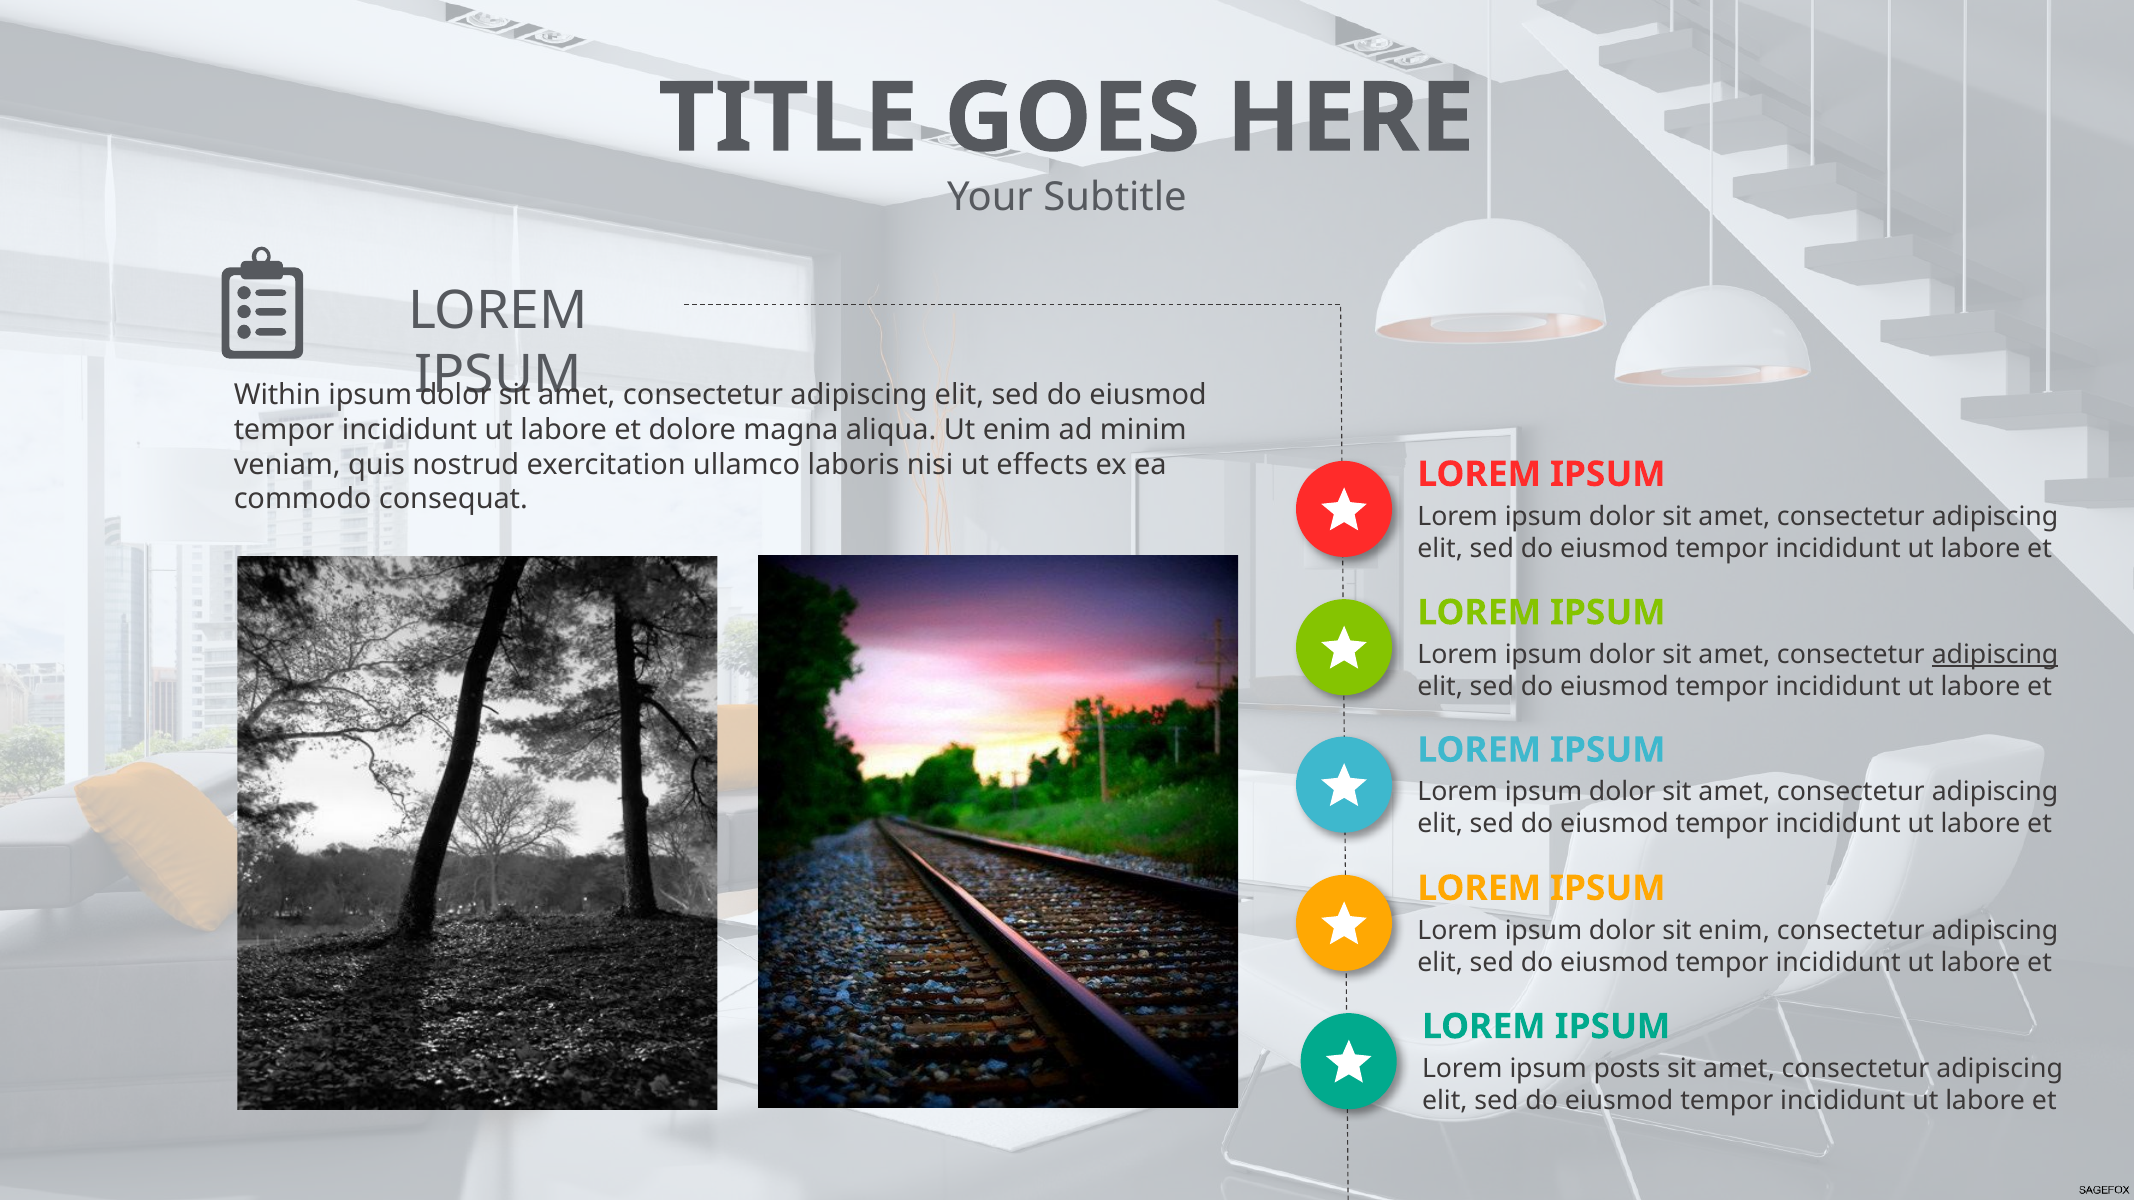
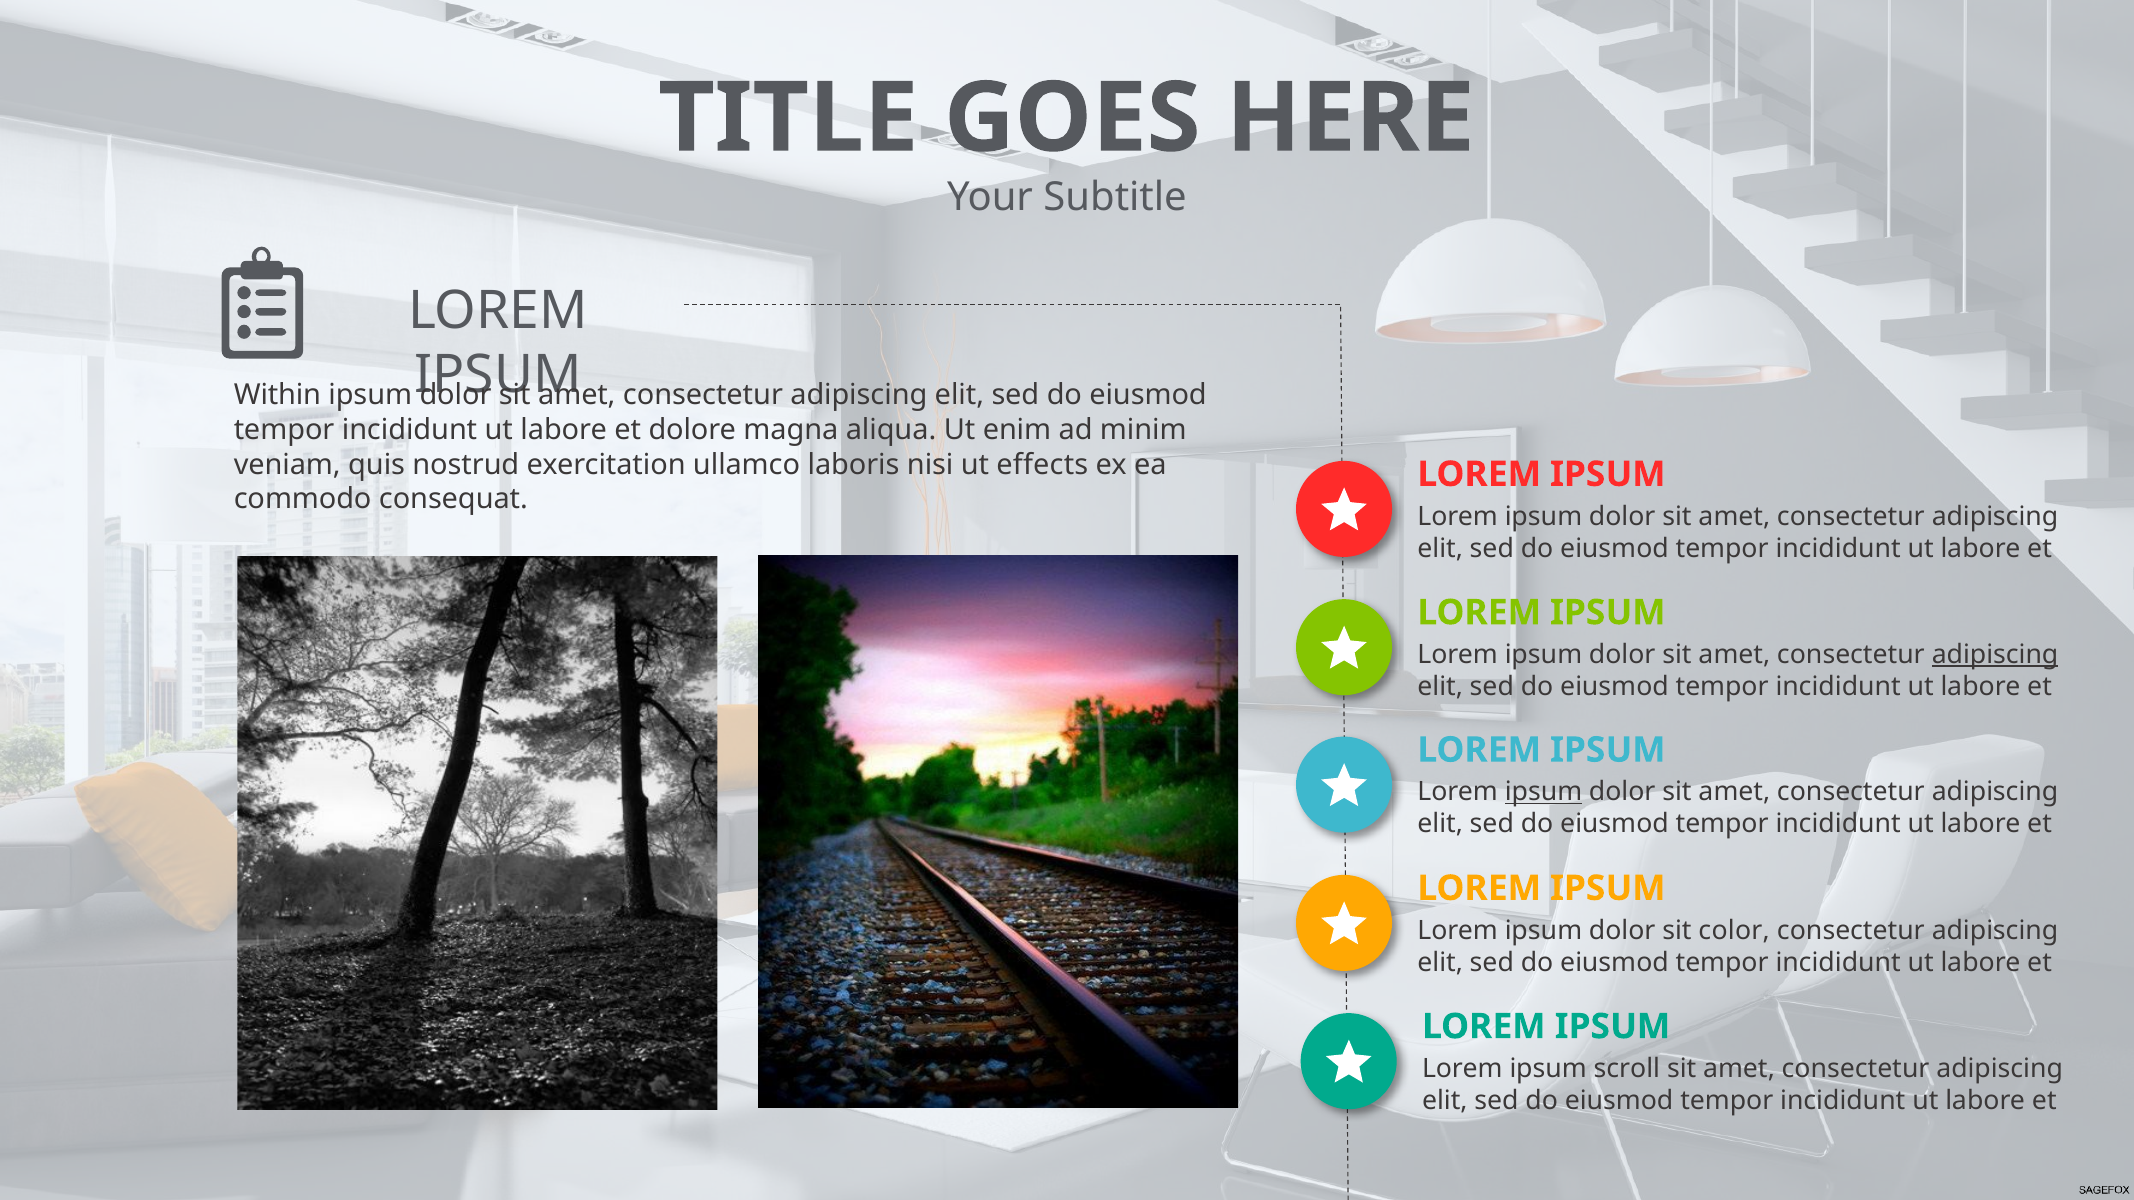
ipsum underline: none -> present (1544, 792)
sit enim: enim -> color (1734, 931)
posts: posts -> scroll (1627, 1069)
